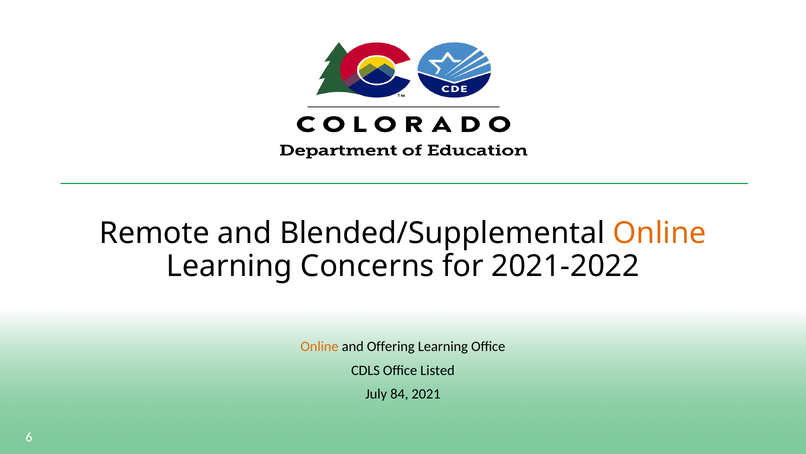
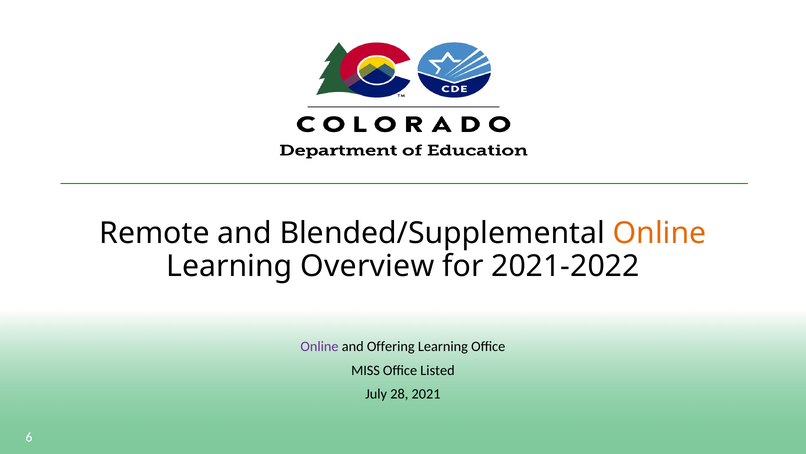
Concerns: Concerns -> Overview (367, 266)
Online colour: orange -> purple (320, 346)
CDLS: CDLS -> MISS (366, 370)
84: 84 -> 28 (399, 394)
